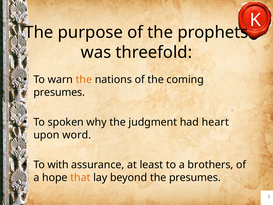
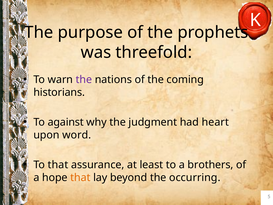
the colour: orange -> purple (84, 80)
presumes: presumes -> historians (59, 92)
spoken: spoken -> against (66, 122)
To with: with -> that (58, 165)
the presumes: presumes -> occurring (195, 177)
